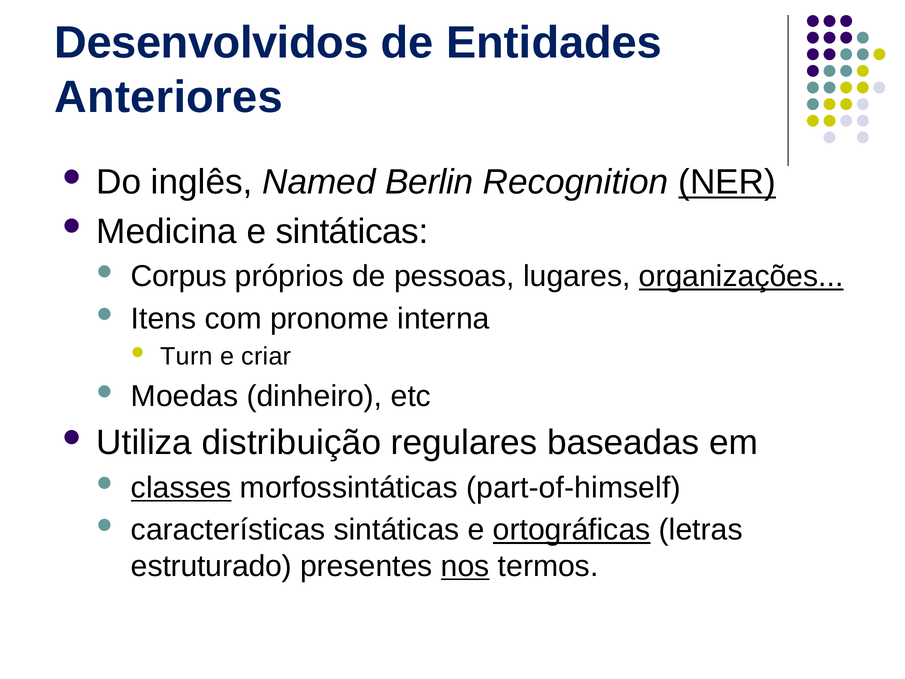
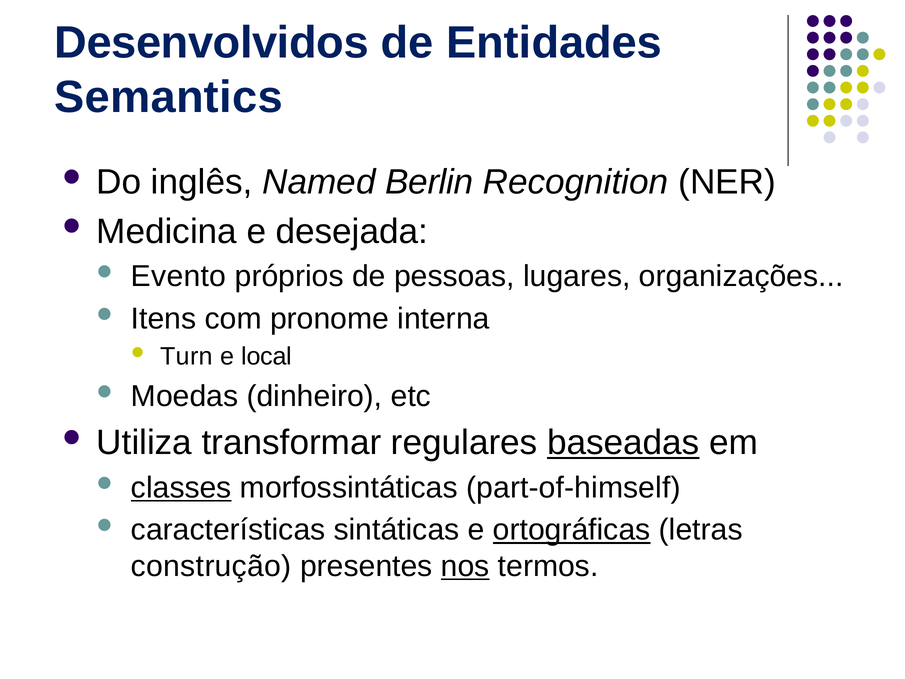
Anteriores: Anteriores -> Semantics (168, 97)
NER underline: present -> none (727, 182)
e sintáticas: sintáticas -> desejada (352, 231)
Corpus: Corpus -> Evento (179, 276)
organizações underline: present -> none (741, 276)
criar: criar -> local (267, 356)
distribuição: distribuição -> transformar (292, 443)
baseadas underline: none -> present (623, 443)
estruturado: estruturado -> construção (211, 566)
